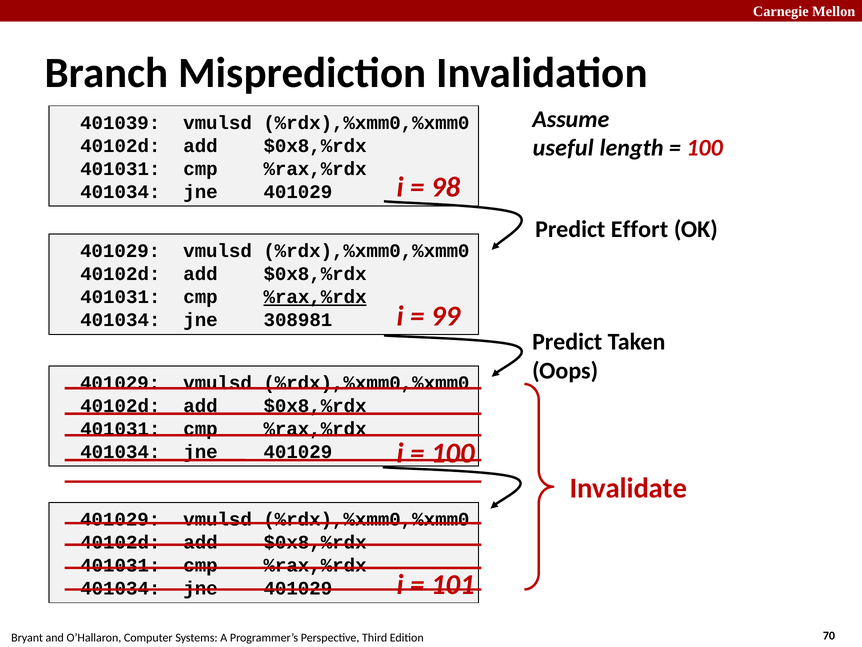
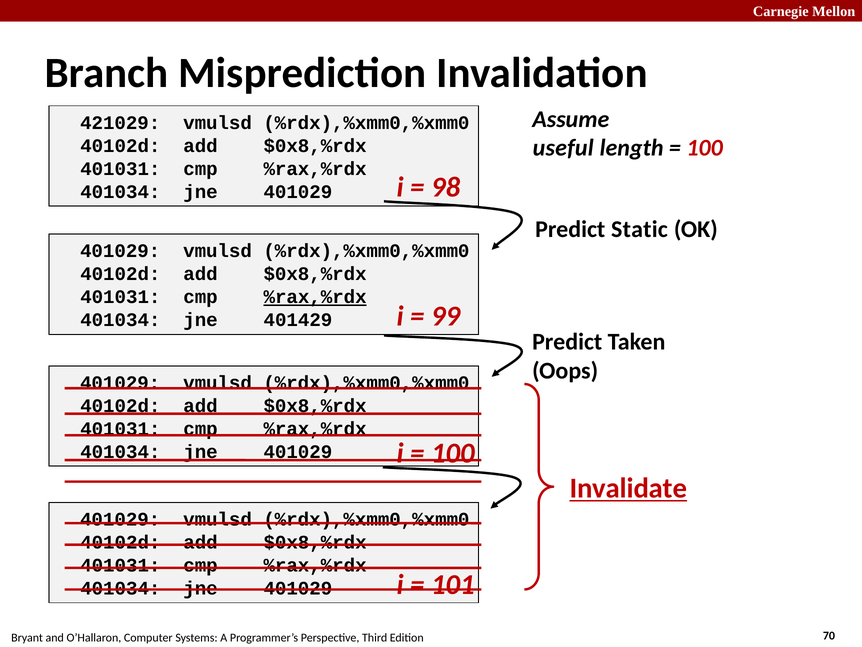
401039: 401039 -> 421029 (120, 123)
Effort: Effort -> Static (639, 229)
308981: 308981 -> 401429 (298, 320)
Invalidate underline: none -> present (628, 488)
